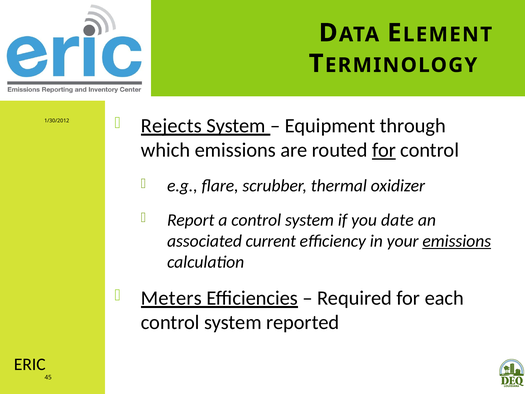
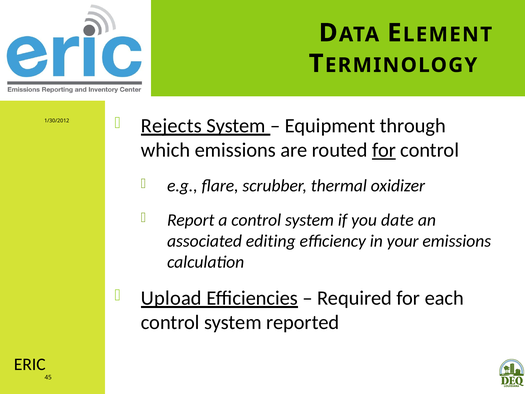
current: current -> editing (271, 241)
emissions underline: present -> none (457, 241)
Meters: Meters -> Upload (171, 298)
